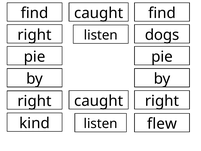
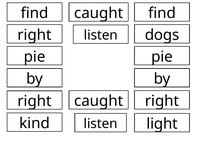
flew: flew -> light (162, 124)
